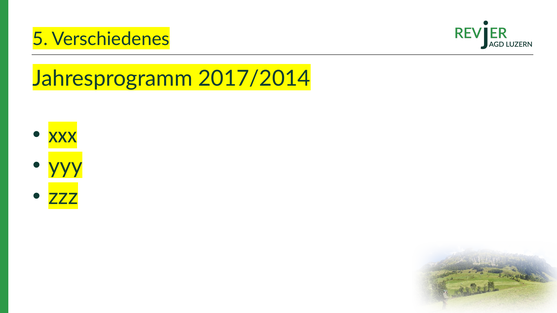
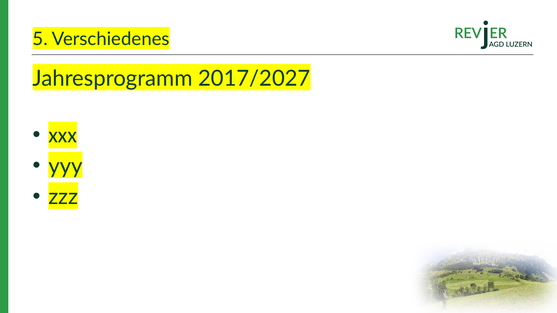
2017/2014: 2017/2014 -> 2017/2027 (254, 78)
